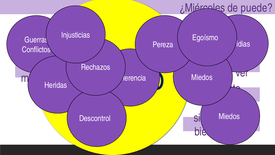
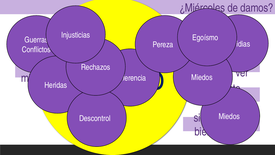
puede: puede -> damos (257, 8)
